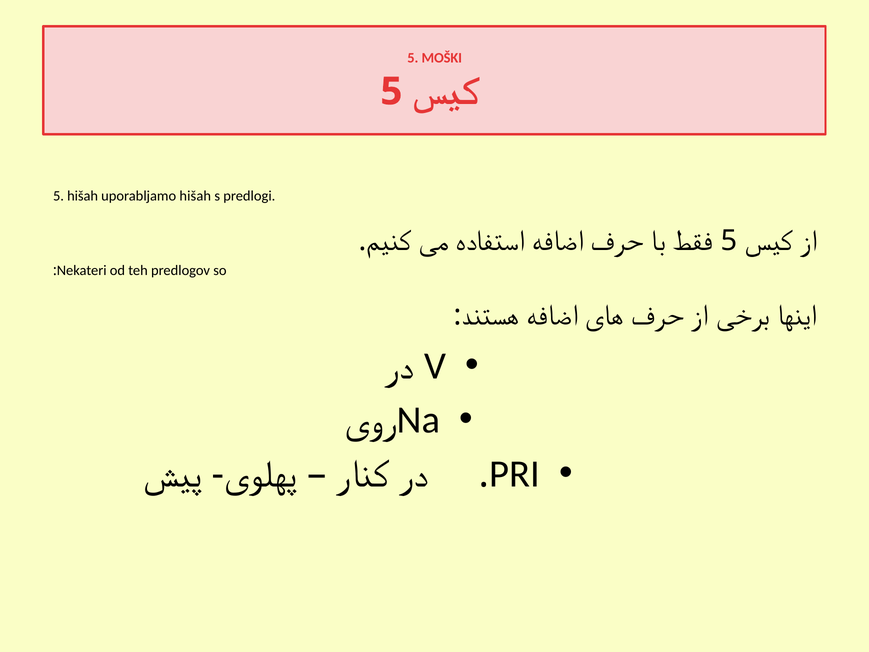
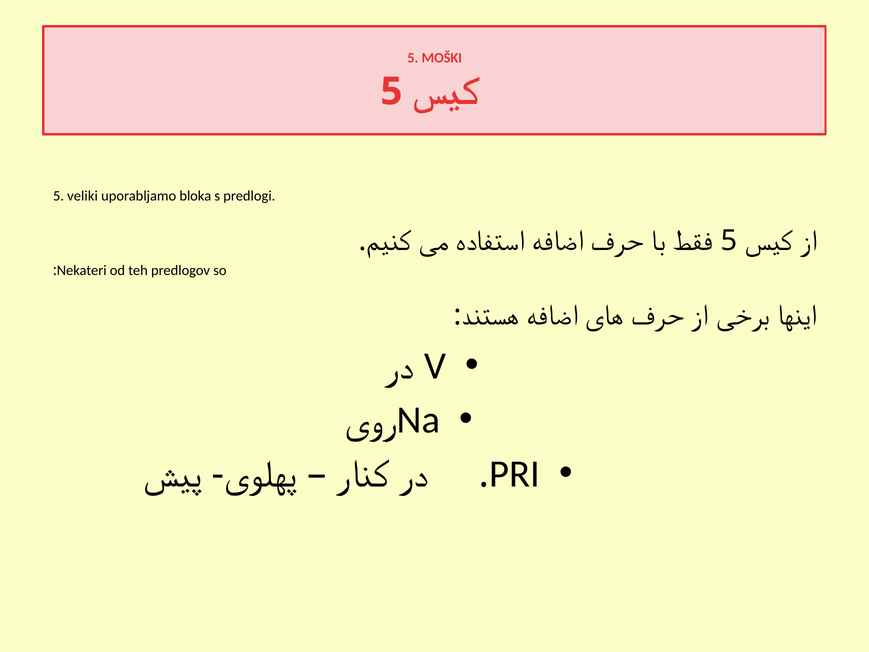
5 hišah: hišah -> veliki (83, 196)
uporabljamo hišah: hišah -> bloka (195, 196)
